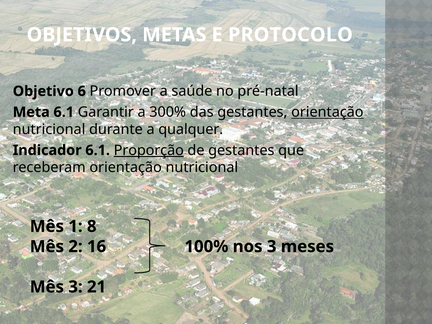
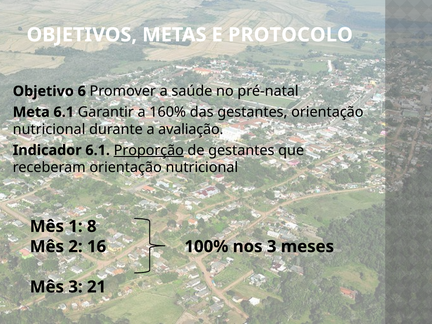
300%: 300% -> 160% (168, 112)
orientação underline: present -> none (327, 112)
qualquer: qualquer -> avaliação (191, 129)
